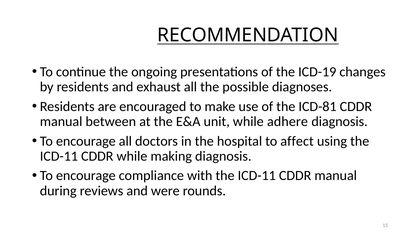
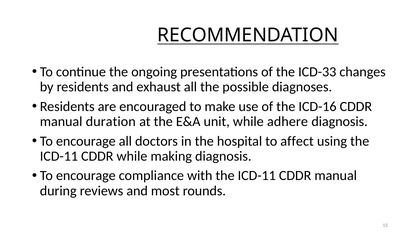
ICD-19: ICD-19 -> ICD-33 (317, 72)
ICD-81: ICD-81 -> ICD-16 (318, 107)
between: between -> duration (111, 122)
were: were -> most (165, 191)
